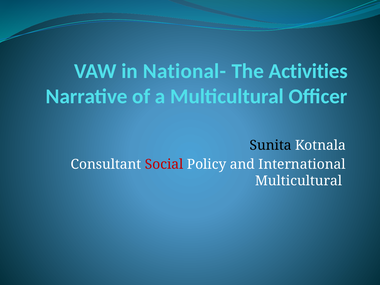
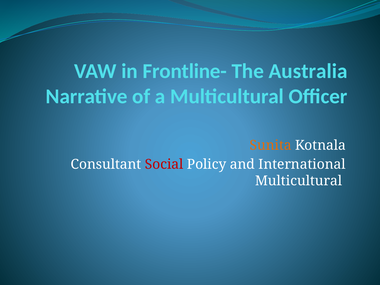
National-: National- -> Frontline- (185, 71)
Activities: Activities -> Australia (308, 71)
Sunita colour: black -> orange (271, 145)
